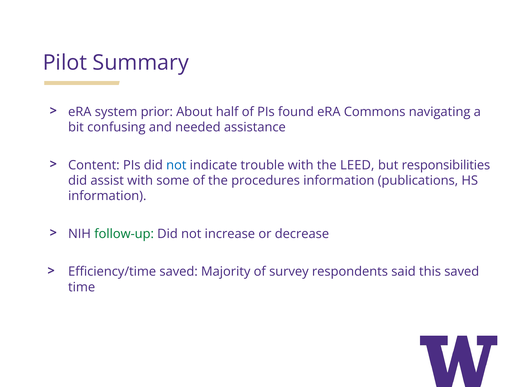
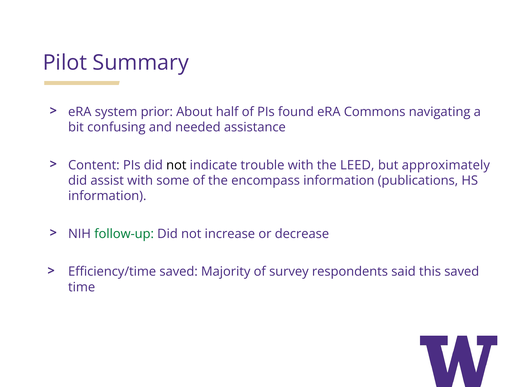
not colour: blue -> black (176, 165)
responsibilities: responsibilities -> approximately (446, 165)
procedures: procedures -> encompass (266, 181)
